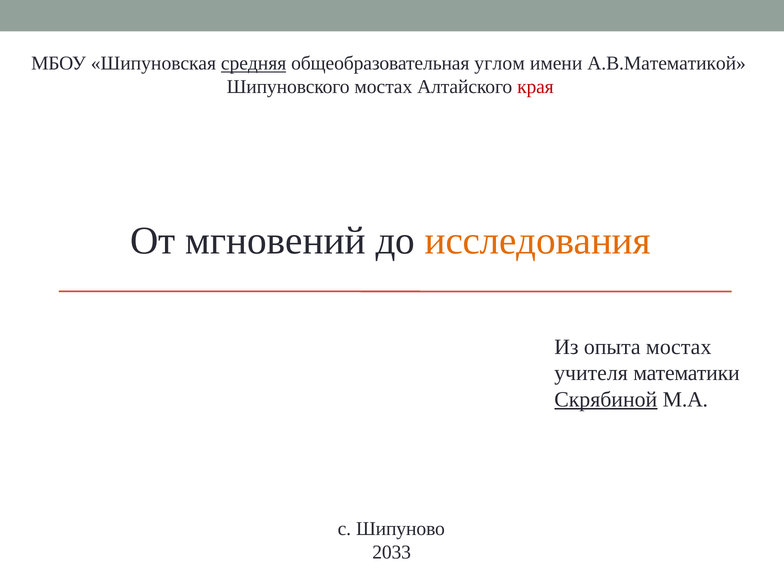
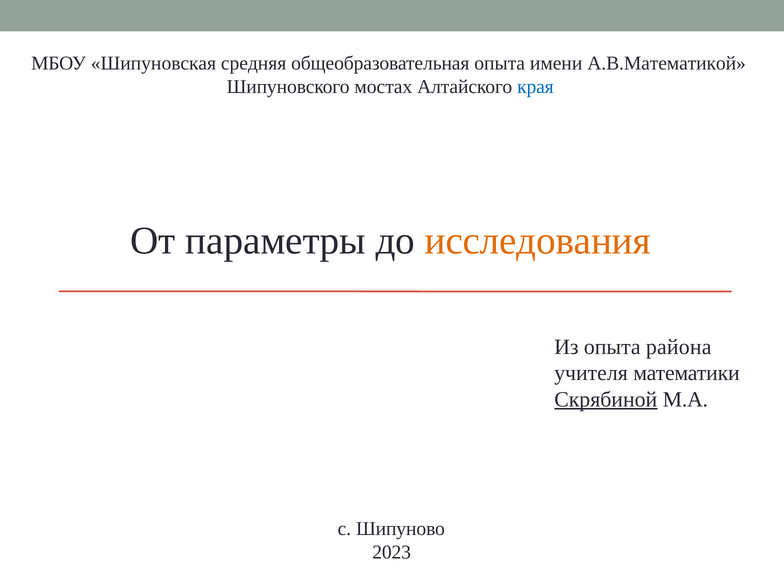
средняя underline: present -> none (254, 63)
общеобразовательная углом: углом -> опыта (500, 63)
края colour: red -> blue (535, 87)
мгновений: мгновений -> параметры (276, 241)
опыта мостах: мостах -> района (679, 347)
2033: 2033 -> 2023 (392, 552)
